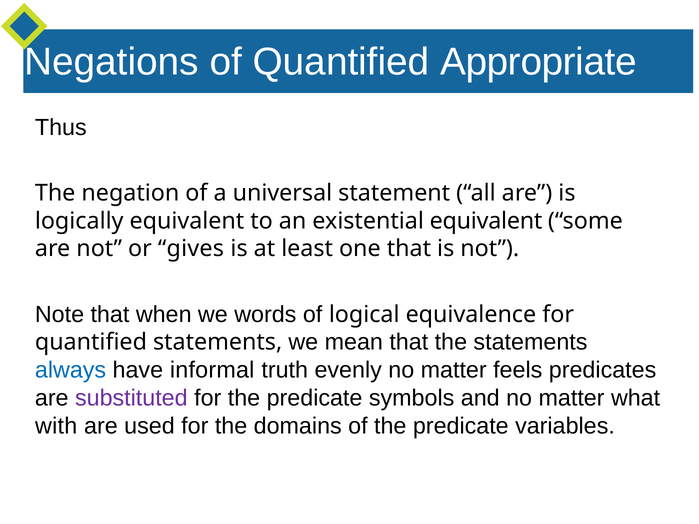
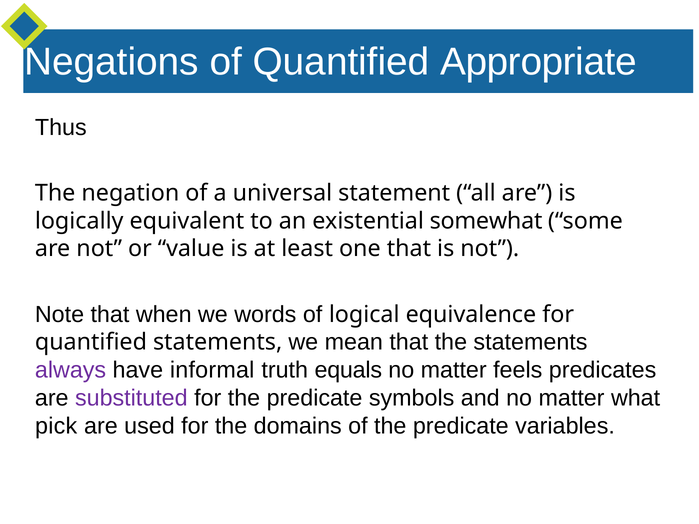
existential equivalent: equivalent -> somewhat (486, 221)
gives: gives -> value (191, 249)
always colour: blue -> purple (71, 370)
evenly: evenly -> equals (348, 370)
with: with -> pick (56, 426)
